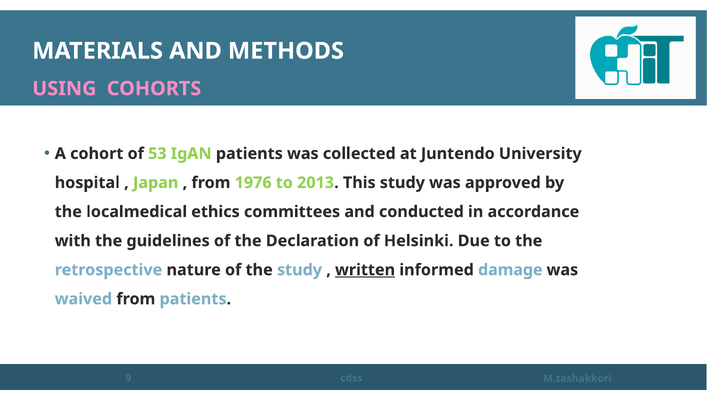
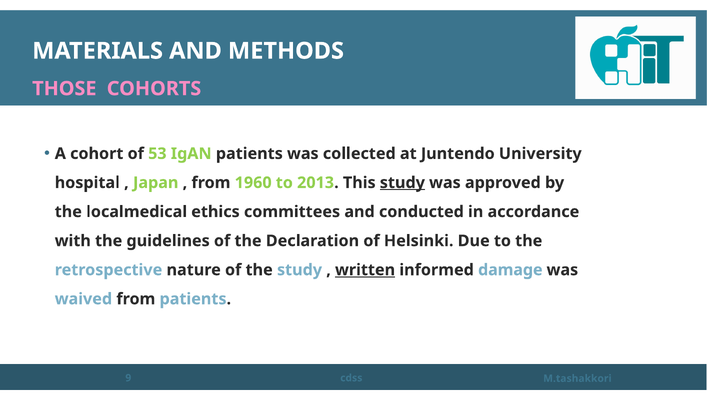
USING: USING -> THOSE (64, 89)
1976: 1976 -> 1960 (253, 183)
study underline: none -> present (402, 183)
